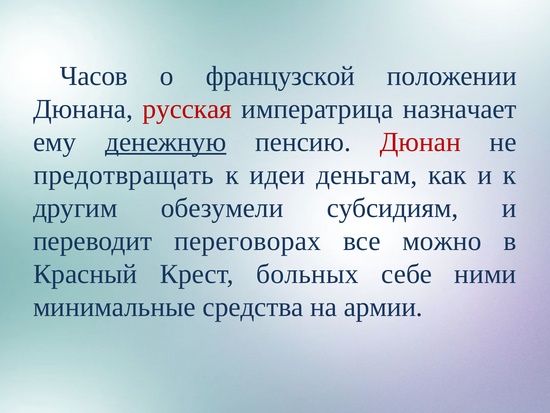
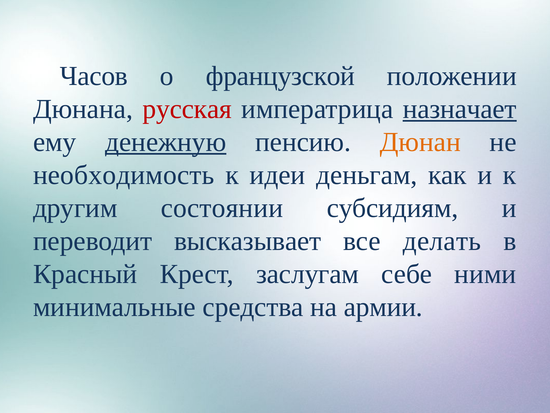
назначает underline: none -> present (460, 109)
Дюнан colour: red -> orange (420, 142)
предотвращать: предотвращать -> необходимость (124, 175)
обезумели: обезумели -> состоянии (222, 208)
переговорах: переговорах -> высказывает (248, 241)
можно: можно -> делать (442, 241)
больных: больных -> заслугам (308, 274)
